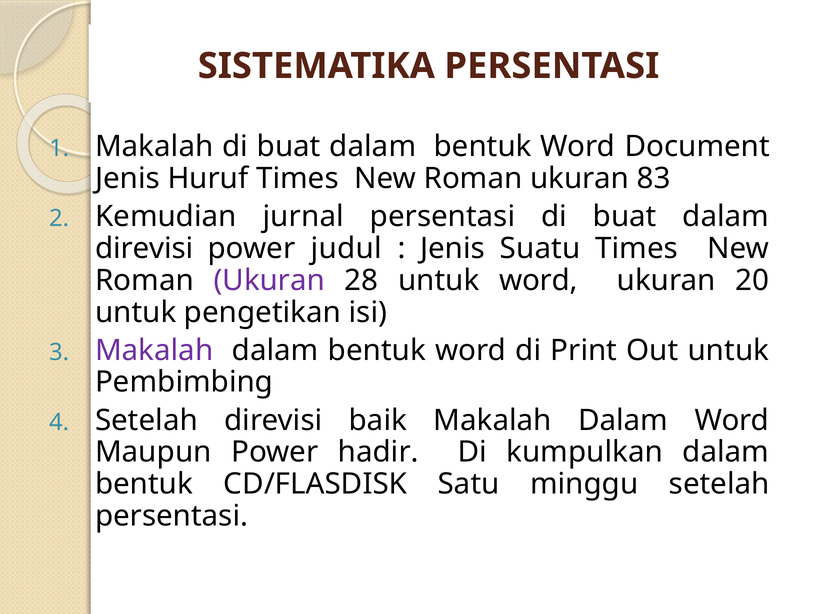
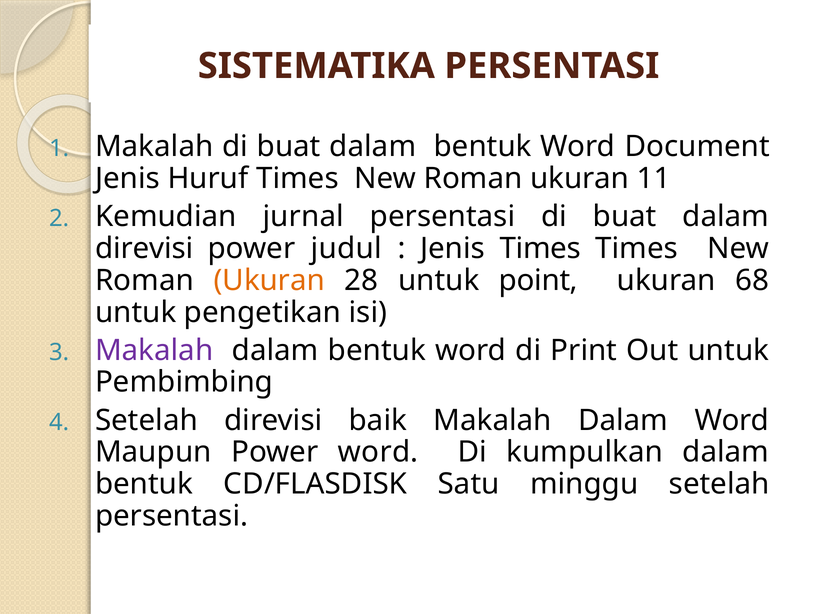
83: 83 -> 11 (654, 179)
Jenis Suatu: Suatu -> Times (540, 249)
Ukuran colour: purple -> orange (269, 281)
untuk word: word -> point (538, 281)
20: 20 -> 68 (752, 281)
Power hadir: hadir -> word (378, 452)
